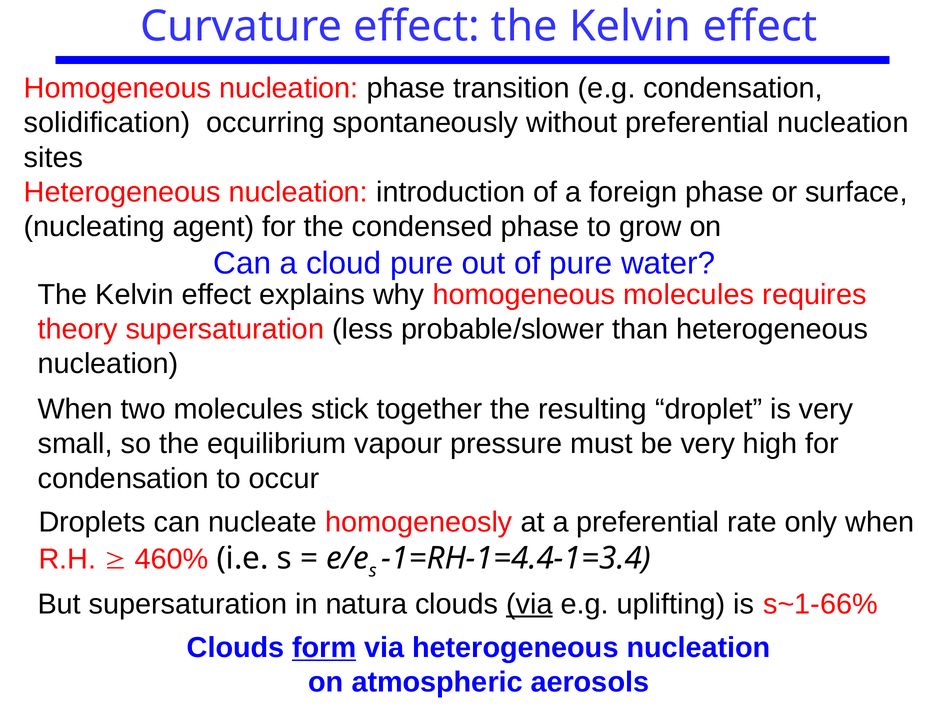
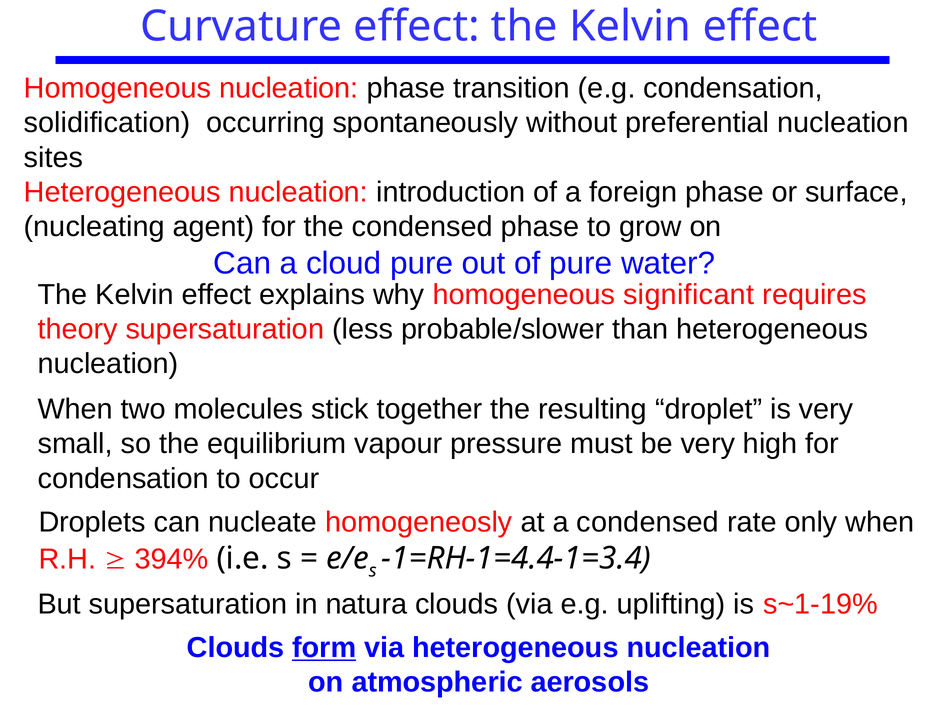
homogeneous molecules: molecules -> significant (689, 295)
a preferential: preferential -> condensed (648, 522)
460%: 460% -> 394% (172, 559)
via underline: present -> none (529, 604)
s~1-66%: s~1-66% -> s~1-19% (821, 604)
